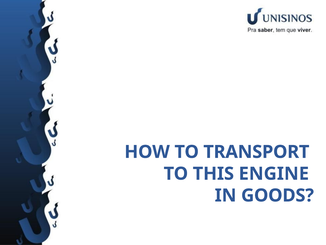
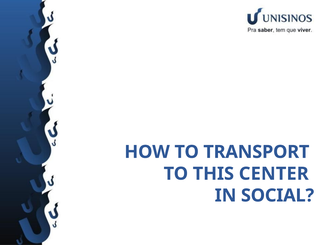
ENGINE: ENGINE -> CENTER (274, 173)
GOODS: GOODS -> SOCIAL (278, 195)
